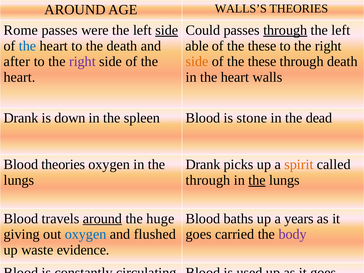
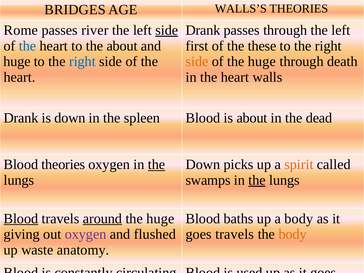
AROUND: AROUND -> BRIDGES (75, 10)
were: were -> river (95, 30)
Could: Could -> Drank (203, 30)
through underline: present -> none (285, 30)
the death: death -> about (122, 46)
able: able -> first (197, 46)
after: after -> huge (17, 62)
right colour: purple -> blue (82, 62)
these: these -> huge (262, 62)
is stone: stone -> about (252, 118)
the underline: none -> present (157, 165)
Drank: Drank -> Down (203, 165)
through: through -> swamps (208, 180)
Blood underline: none -> present (21, 219)
a years: years -> body (299, 219)
oxygen colour: blue -> purple (86, 234)
goes carried: carried -> travels (235, 234)
body colour: purple -> orange (293, 234)
evidence: evidence -> anatomy (83, 250)
